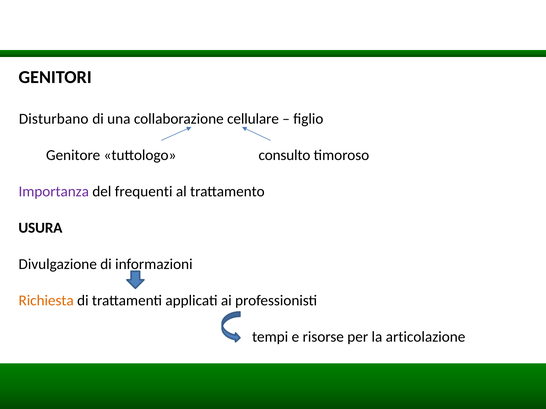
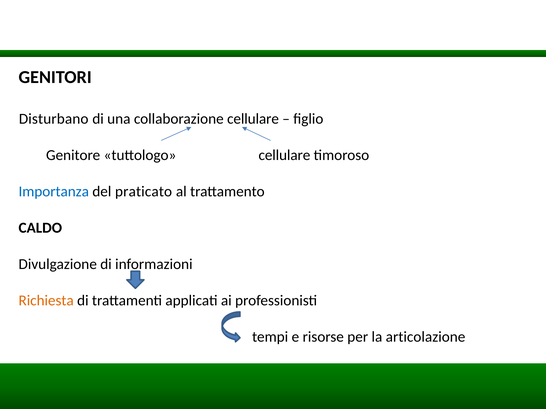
tuttologo consulto: consulto -> cellulare (284, 155)
Importanza colour: purple -> blue (54, 192)
frequenti: frequenti -> praticato (144, 192)
USURA: USURA -> CALDO (40, 228)
